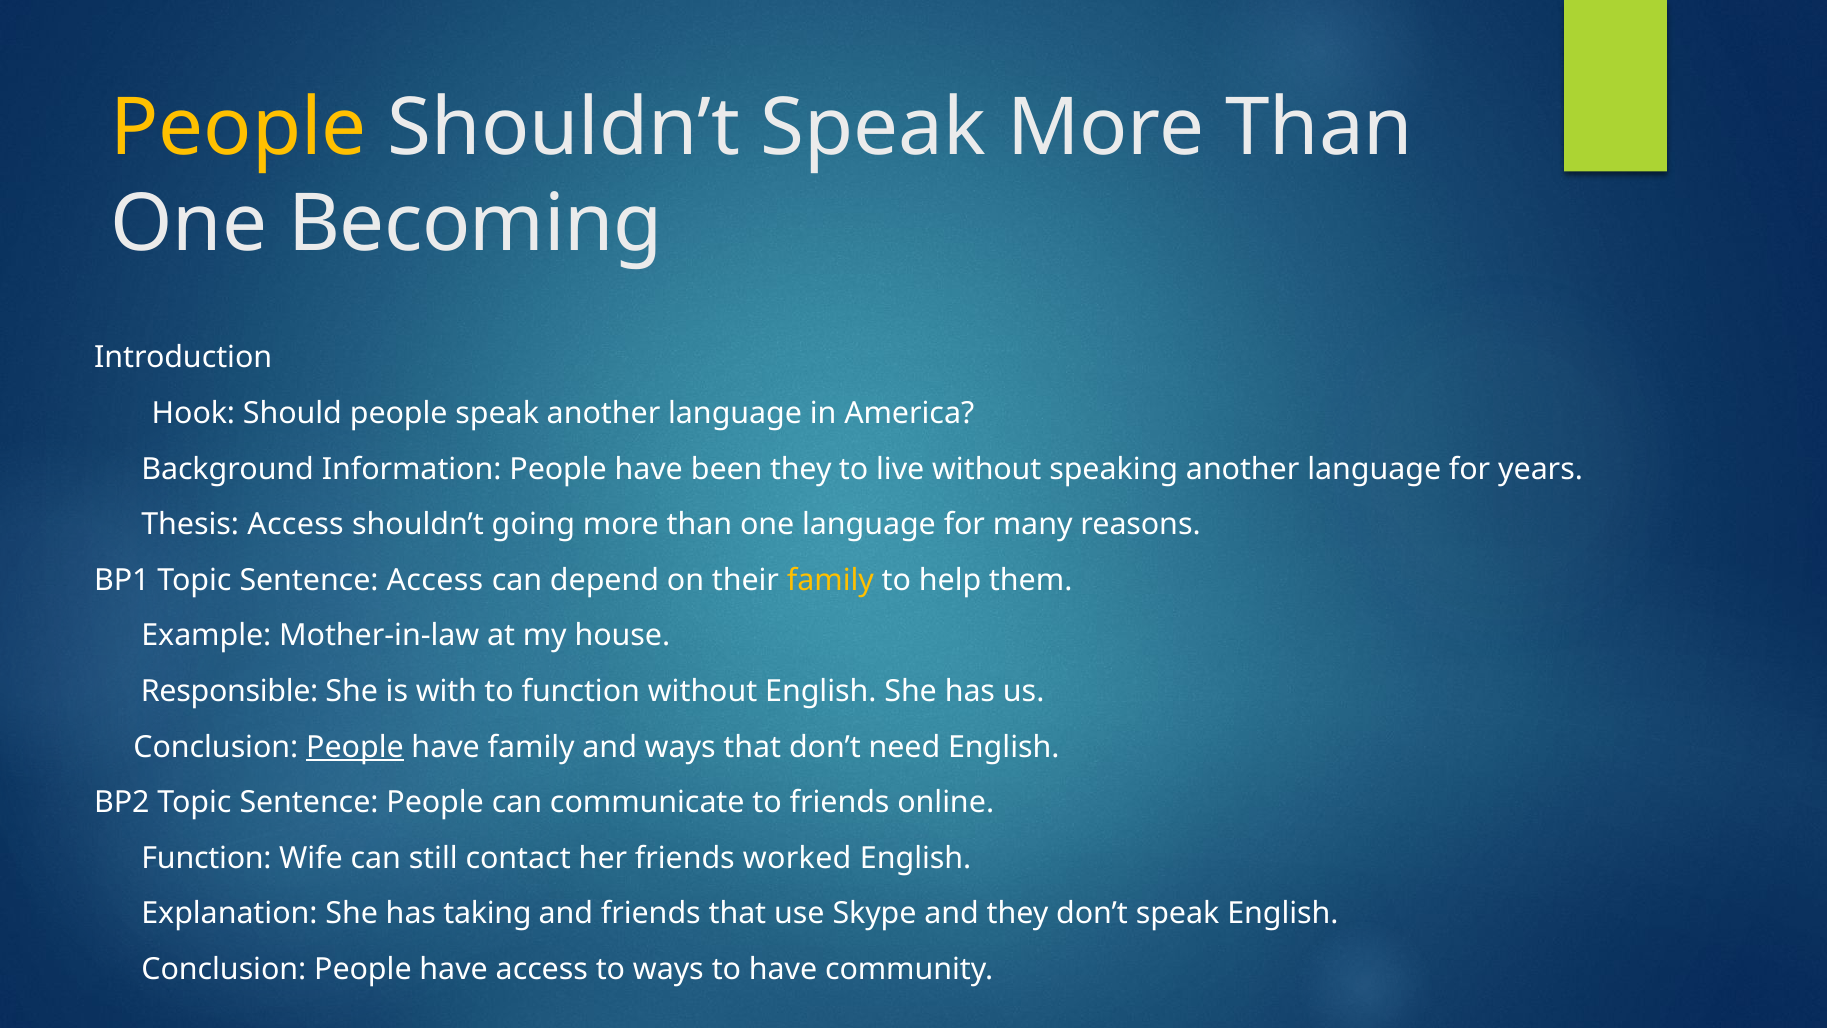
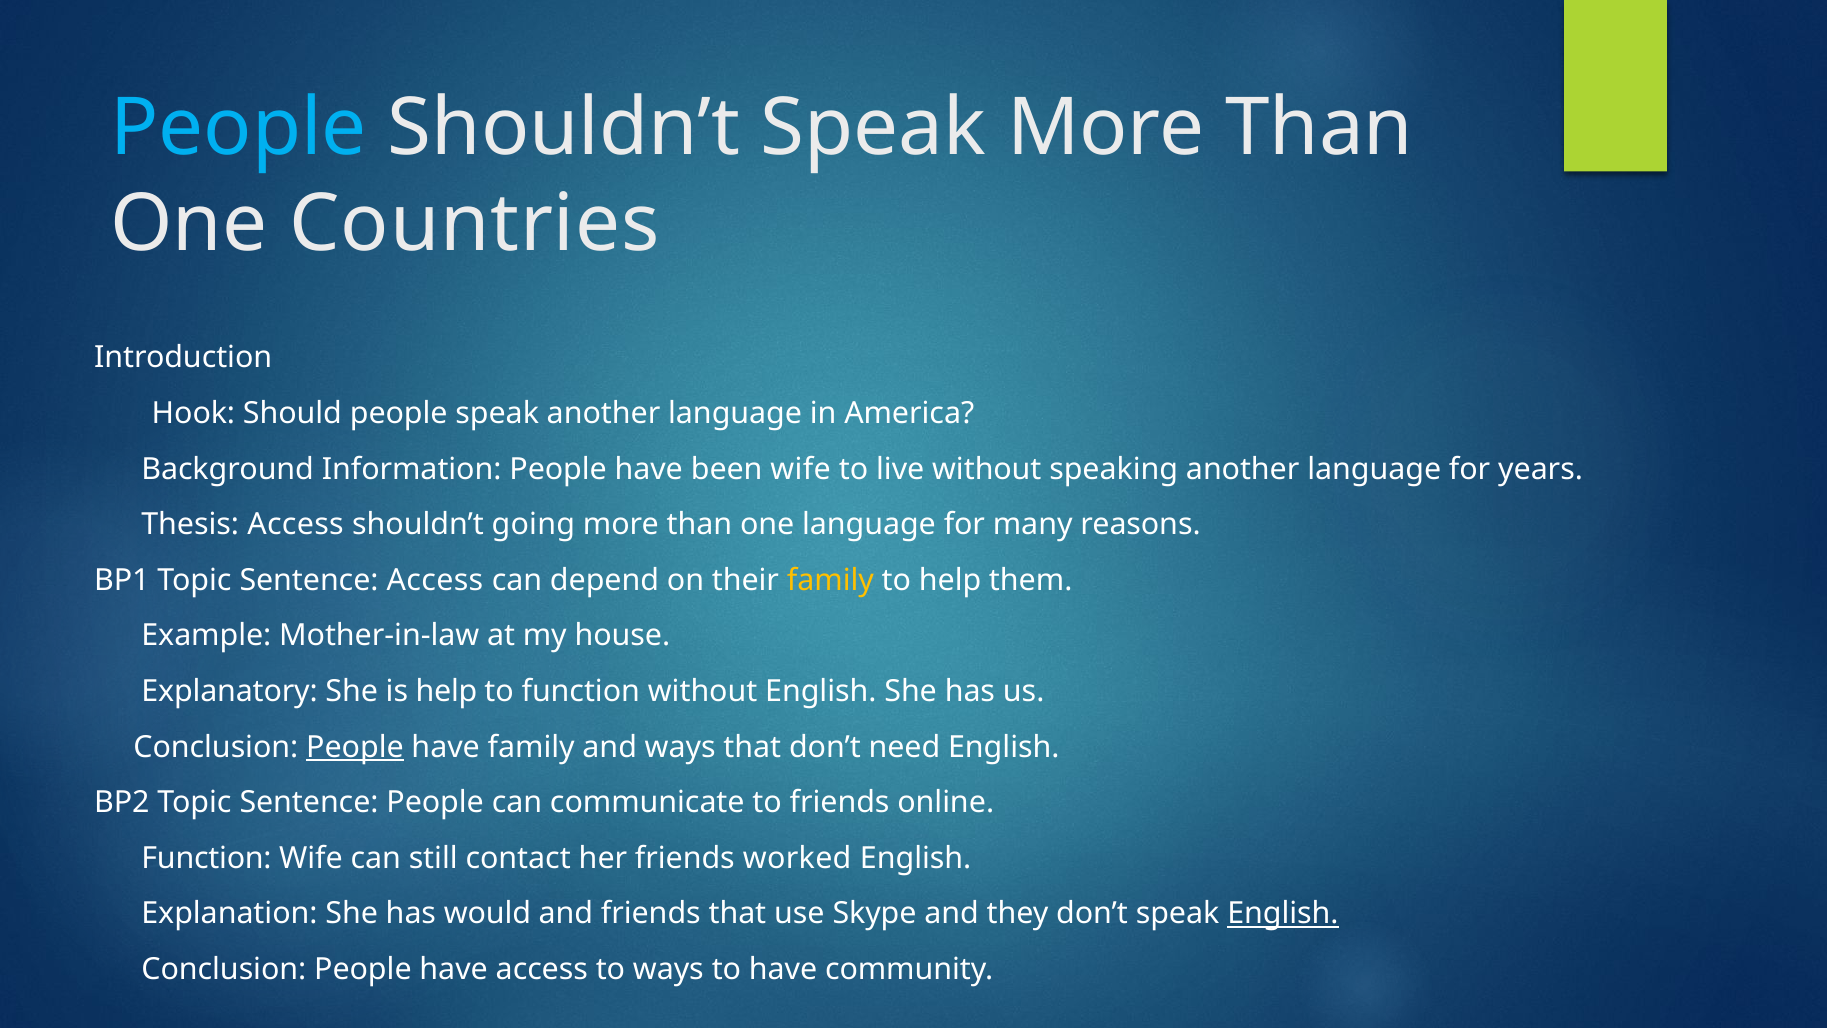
People colour: yellow -> light blue (239, 128)
Becoming: Becoming -> Countries (475, 224)
been they: they -> wife (801, 469)
Responsible: Responsible -> Explanatory (230, 691)
is with: with -> help (446, 691)
taking: taking -> would (487, 913)
English underline: none -> present (1283, 913)
